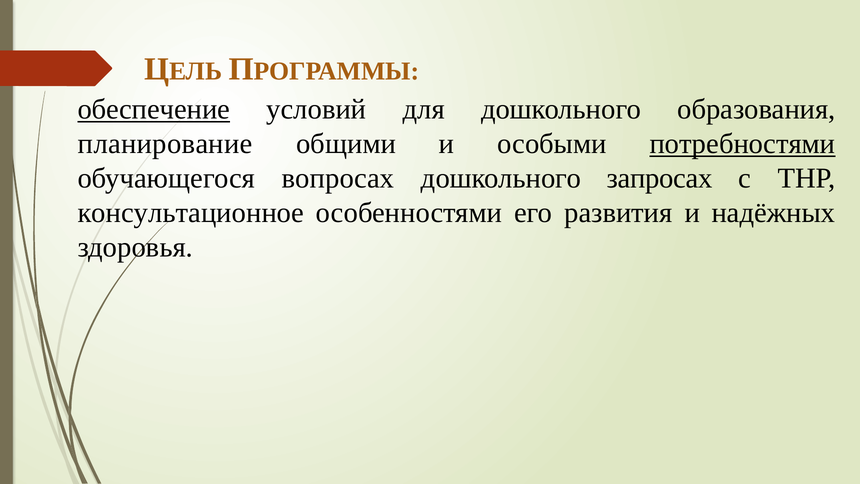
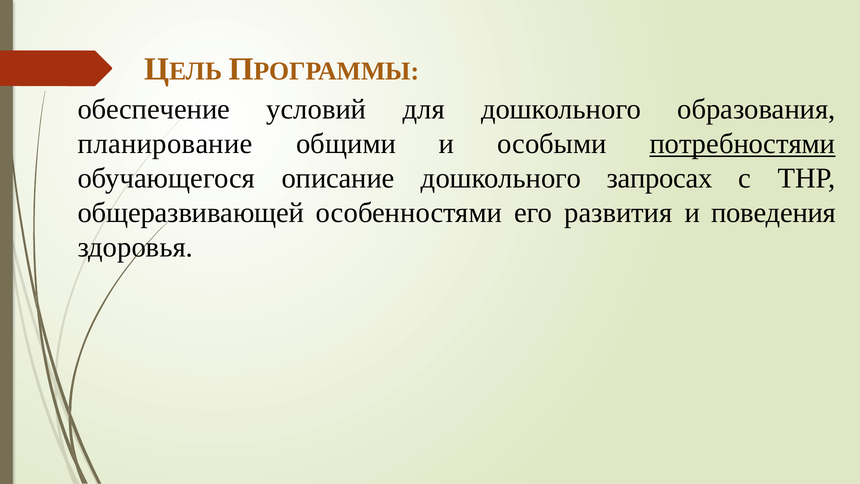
обеспечение underline: present -> none (154, 109)
вопросах: вопросах -> описание (338, 178)
консультационное: консультационное -> общеразвивающей (191, 213)
надёжных: надёжных -> поведения (774, 213)
